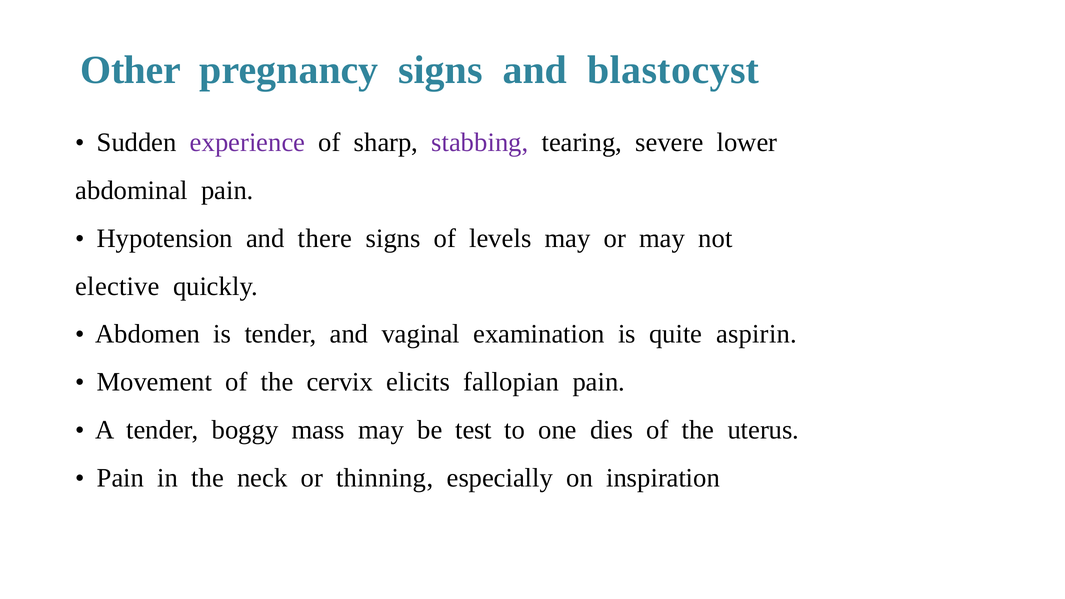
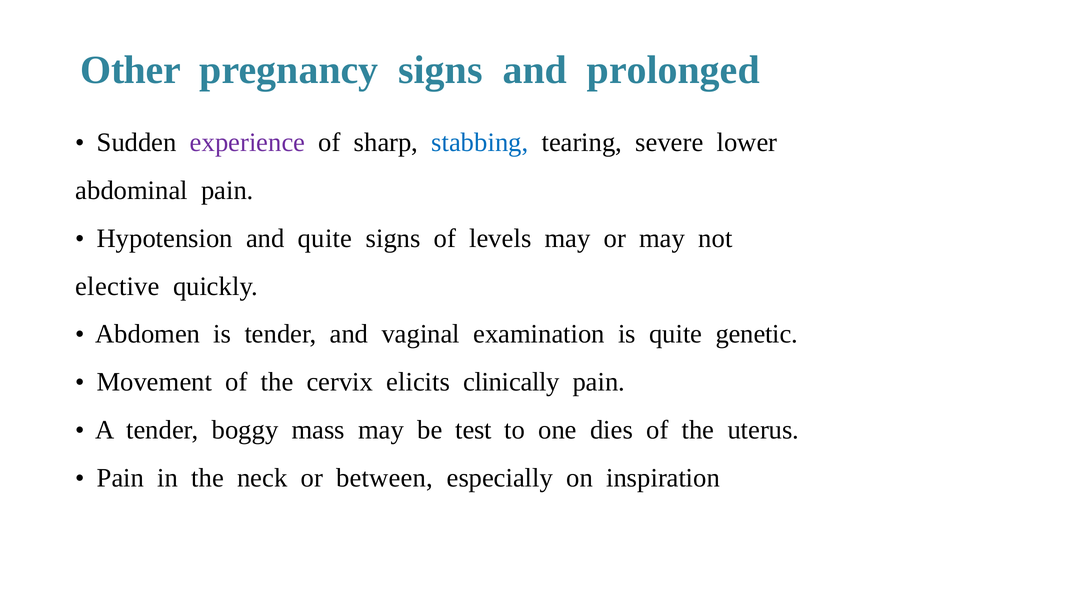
blastocyst: blastocyst -> prolonged (673, 70)
stabbing colour: purple -> blue (480, 142)
and there: there -> quite (325, 238)
aspirin: aspirin -> genetic (757, 334)
fallopian: fallopian -> clinically (511, 382)
thinning: thinning -> between (385, 478)
